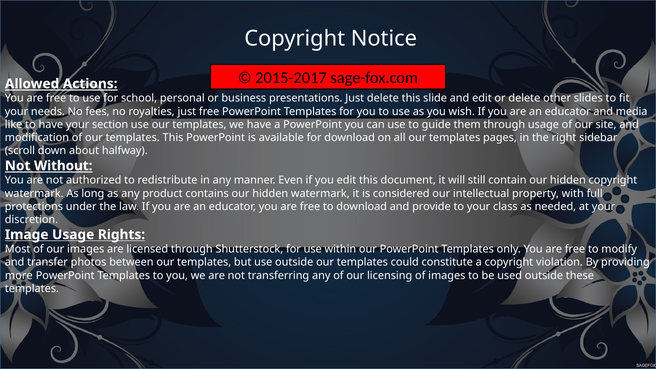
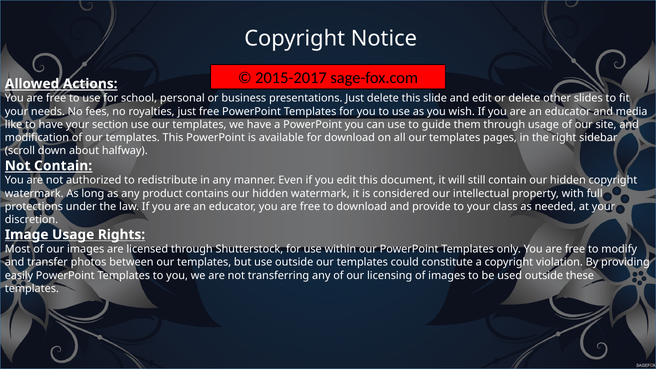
Not Without: Without -> Contain (63, 166)
more: more -> easily (19, 275)
